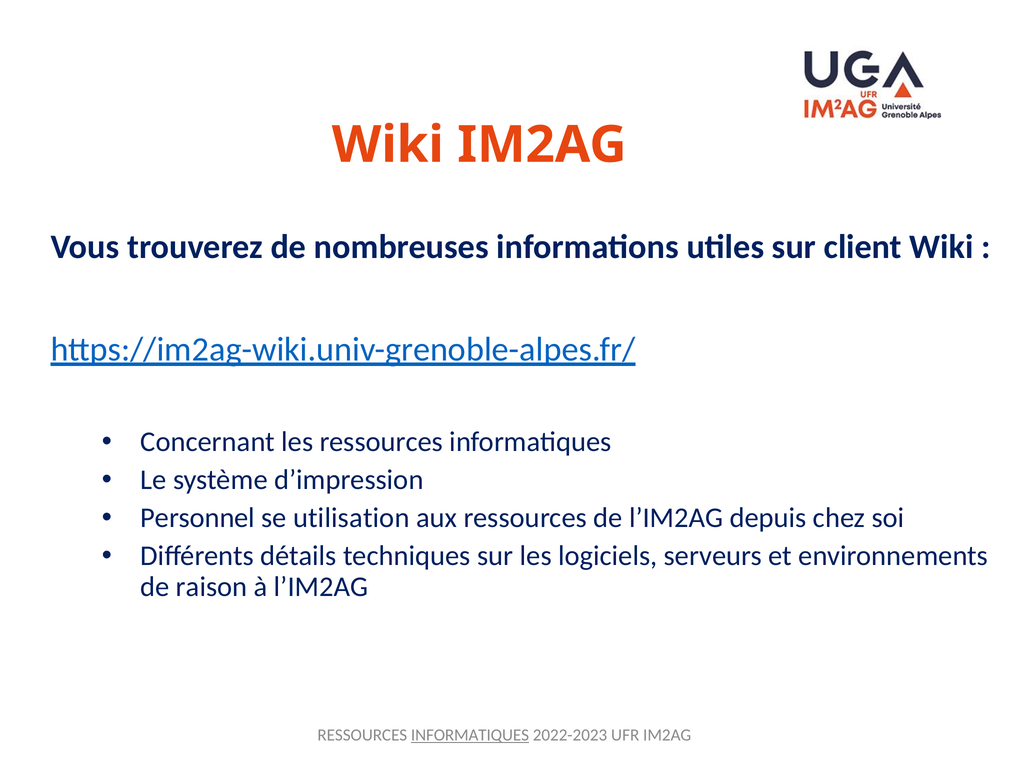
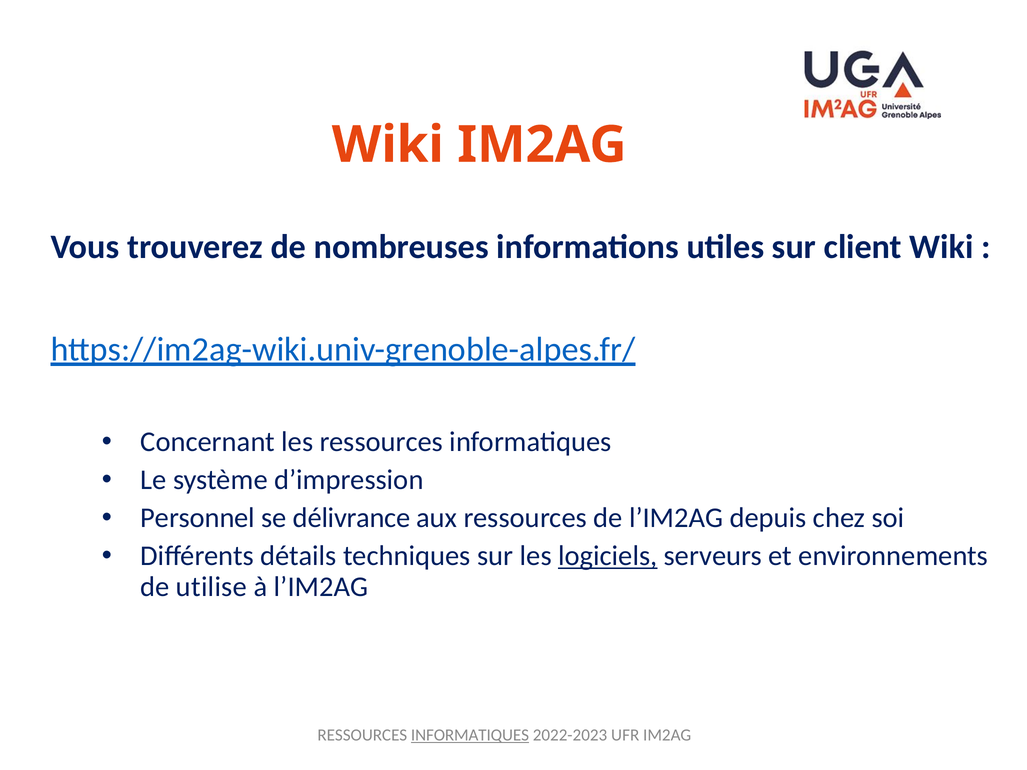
utilisation: utilisation -> délivrance (352, 518)
logiciels underline: none -> present (608, 556)
raison: raison -> utilise (212, 587)
